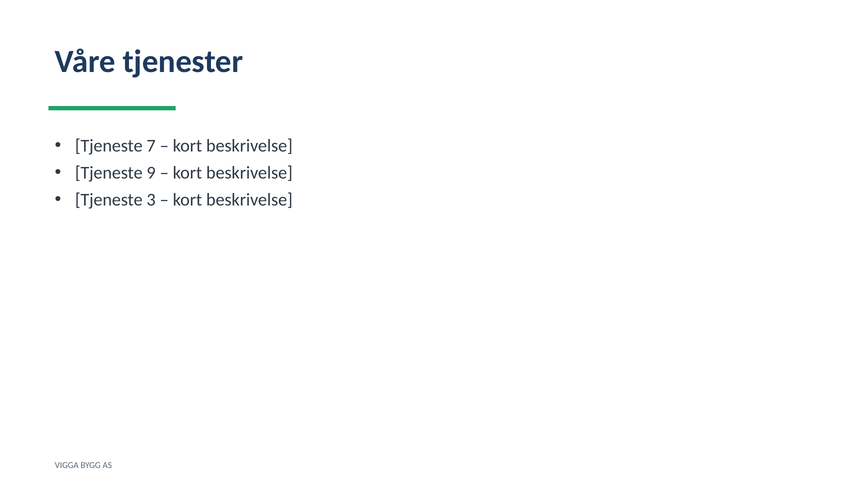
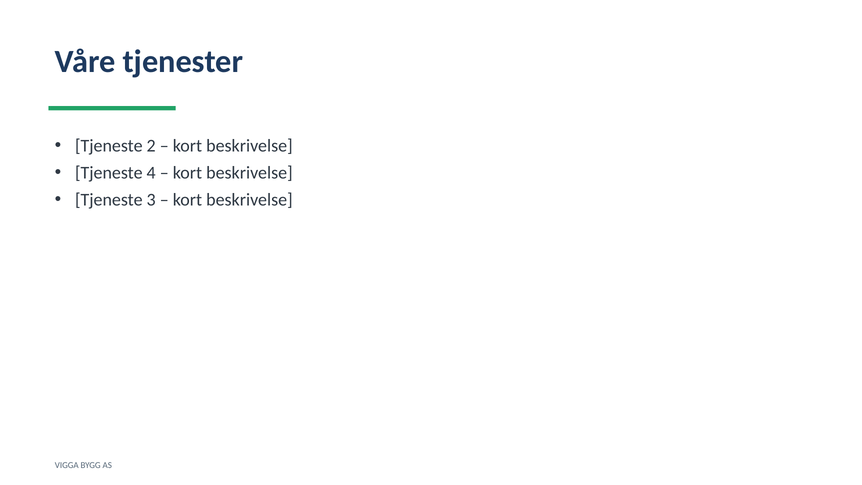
7: 7 -> 2 (151, 146)
9: 9 -> 4 (151, 173)
